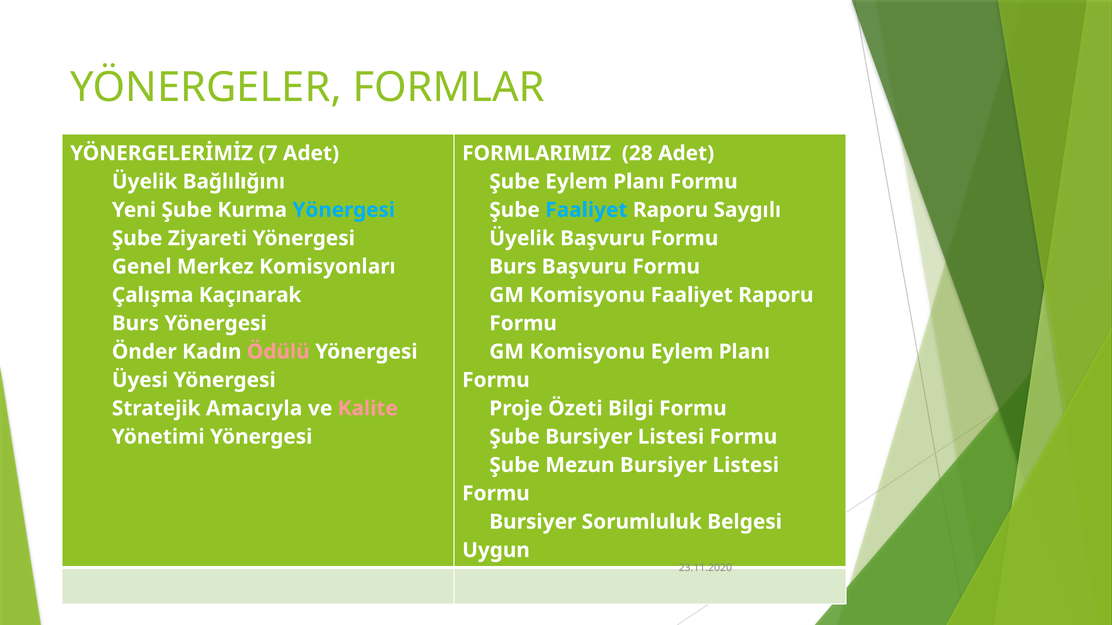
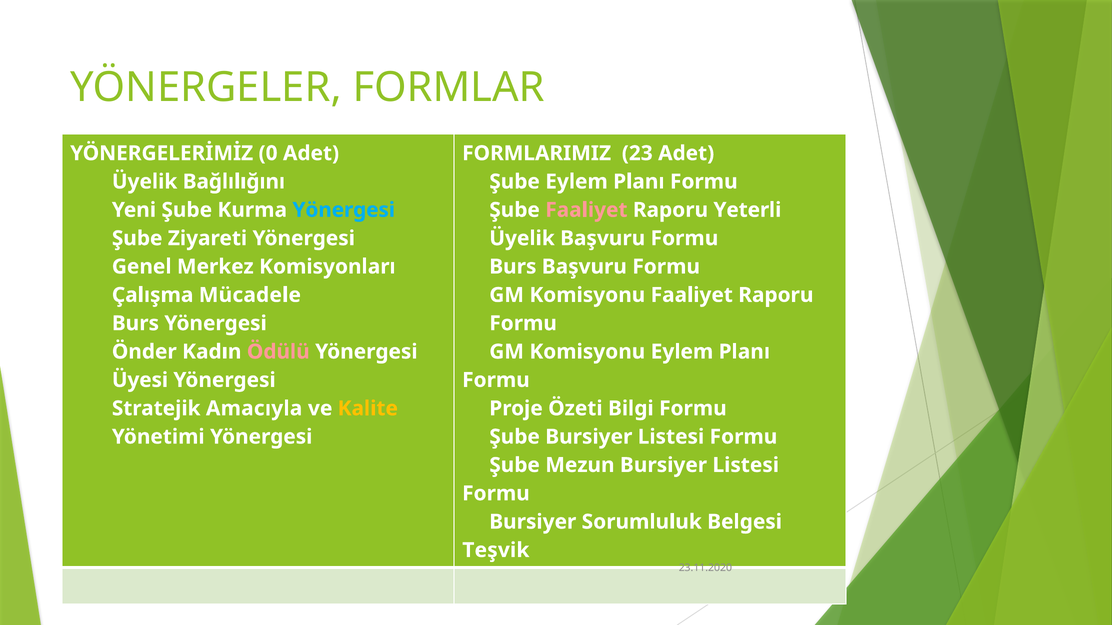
7: 7 -> 0 (268, 153)
28: 28 -> 23 (637, 153)
Faaliyet colour: light blue -> pink (586, 210)
Saygılı: Saygılı -> Yeterli (747, 210)
Kaçınarak: Kaçınarak -> Mücadele (250, 295)
Kalite colour: pink -> yellow (368, 409)
Uygun: Uygun -> Teşvik (496, 551)
